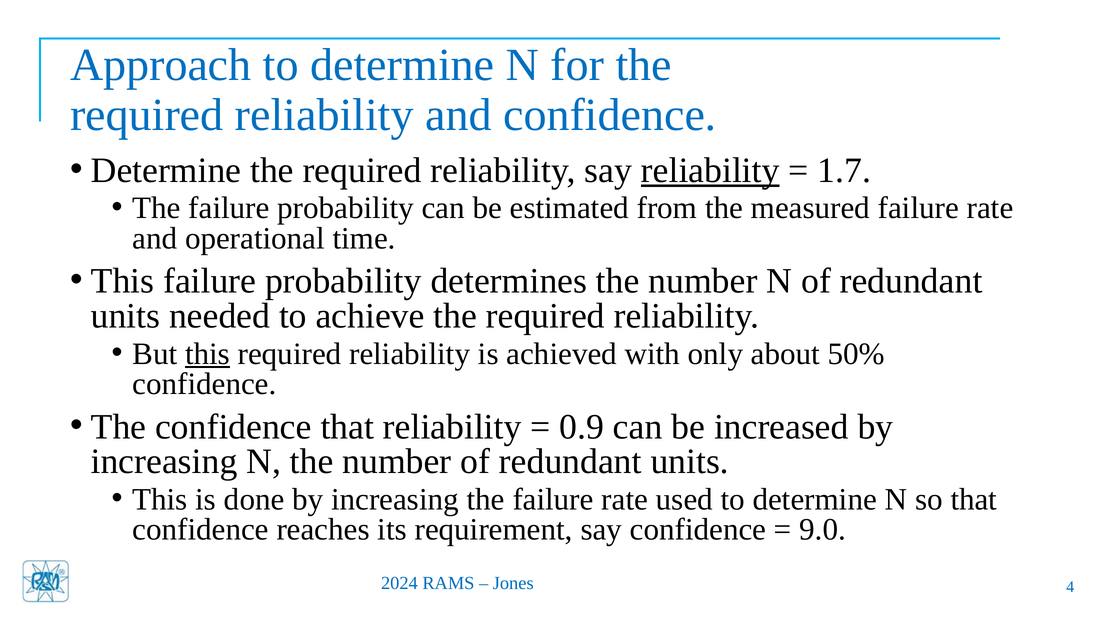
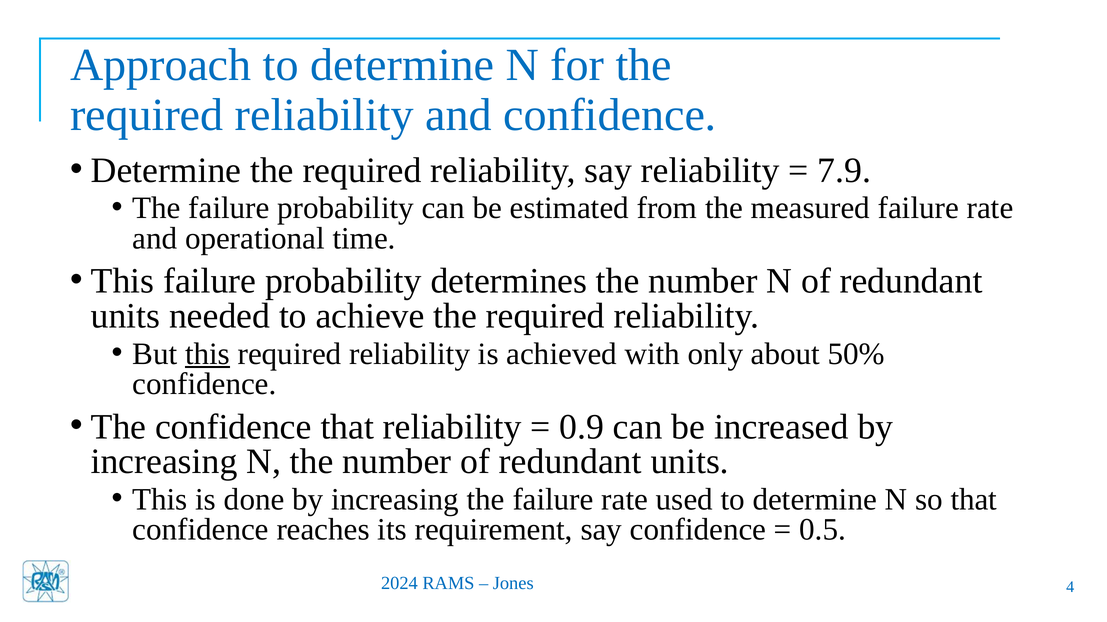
reliability underline: present -> none (710, 171)
1.7: 1.7 -> 7.9 (844, 171)
9.0: 9.0 -> 0.5 (823, 530)
